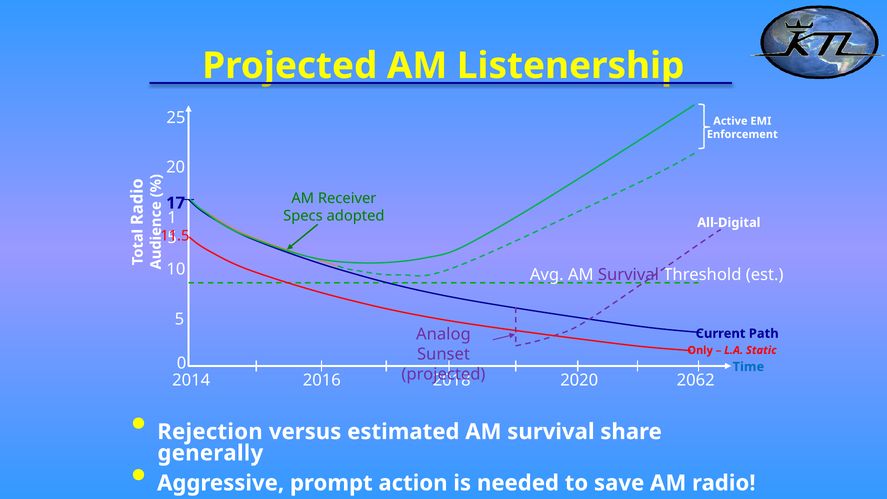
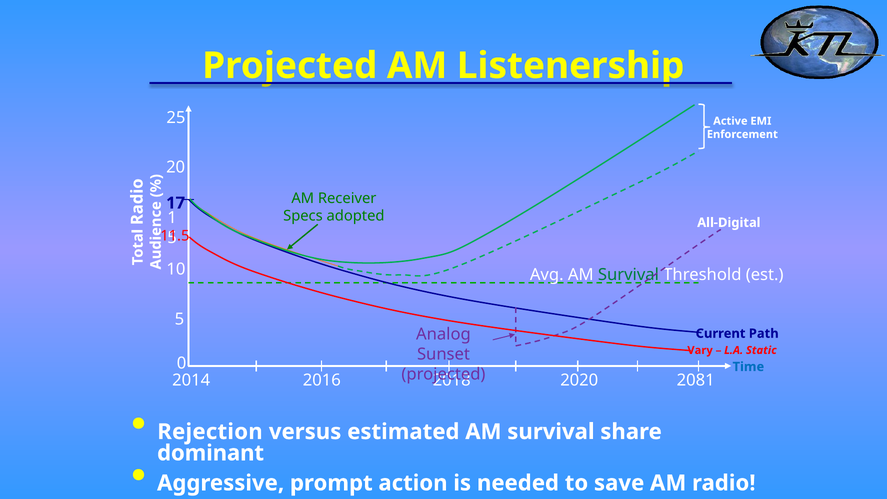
Survival colour: purple -> green (628, 275)
Only: Only -> Vary (700, 350)
2062: 2062 -> 2081 (696, 380)
generally: generally -> dominant (211, 453)
